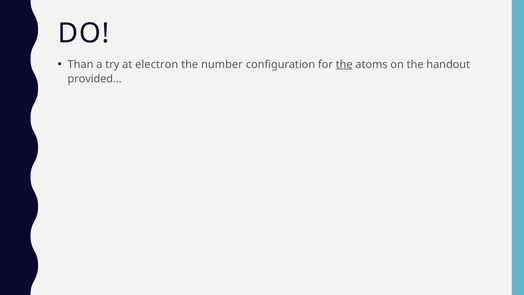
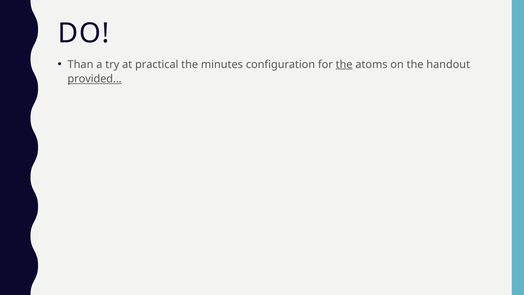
electron: electron -> practical (157, 64)
number: number -> minutes (222, 64)
provided… underline: none -> present (95, 79)
